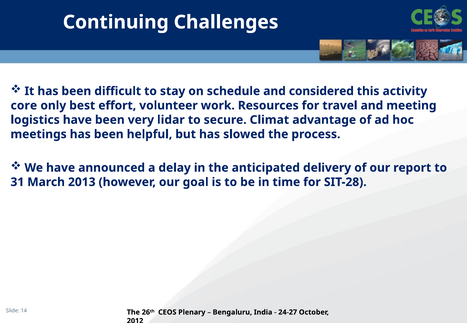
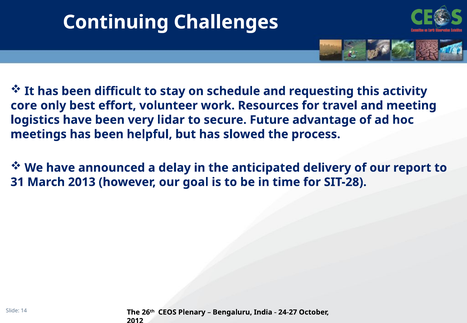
considered: considered -> requesting (321, 91)
Climat: Climat -> Future (269, 120)
